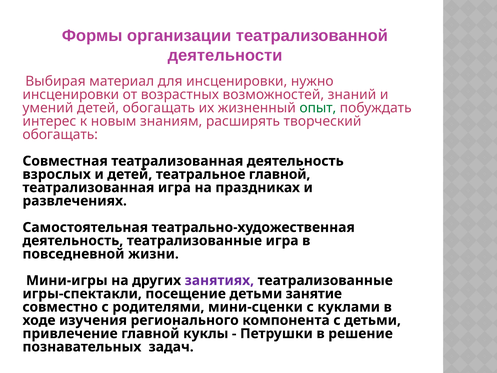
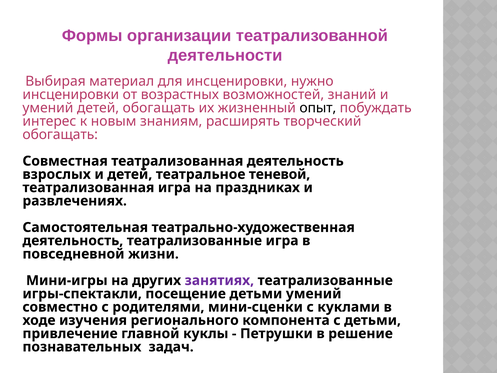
опыт colour: green -> black (318, 108)
театральное главной: главной -> теневой (280, 174)
детьми занятие: занятие -> умений (314, 294)
